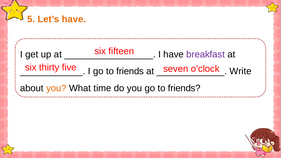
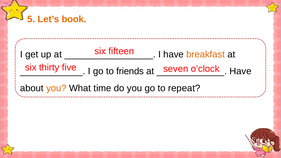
Let’s have: have -> book (74, 19)
breakfast colour: purple -> orange (206, 54)
Write: Write -> Have (241, 71)
you go to friends: friends -> repeat (184, 88)
